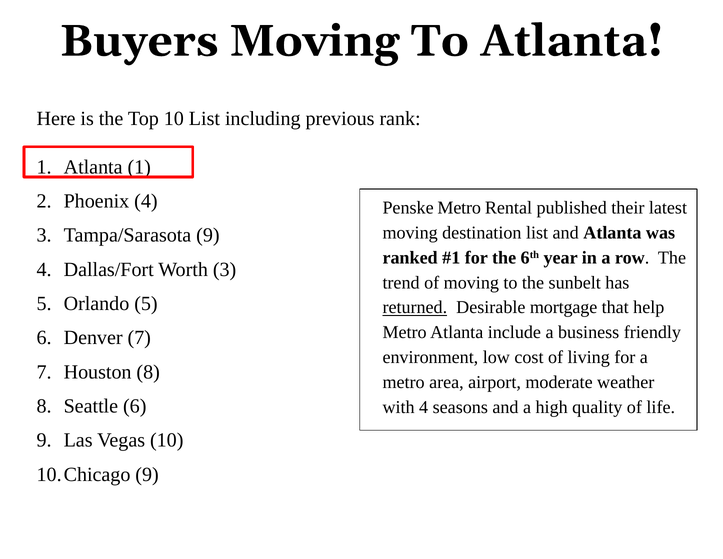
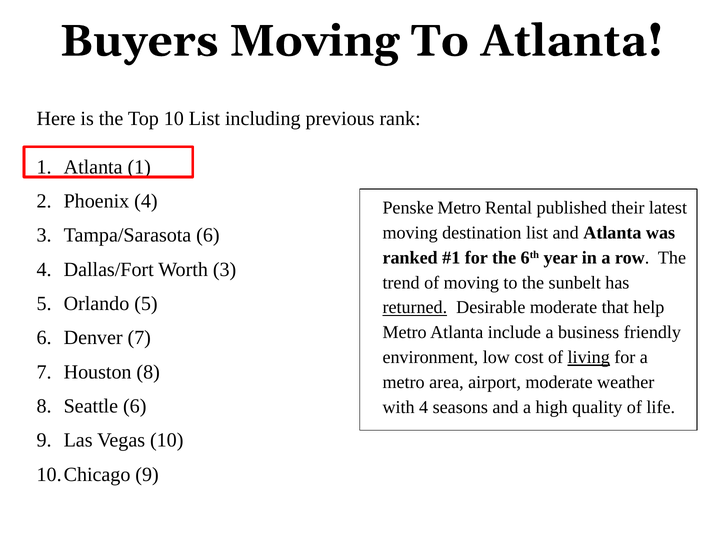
Tampa/Sarasota 9: 9 -> 6 (208, 235)
Desirable mortgage: mortgage -> moderate (564, 307)
living underline: none -> present (589, 357)
